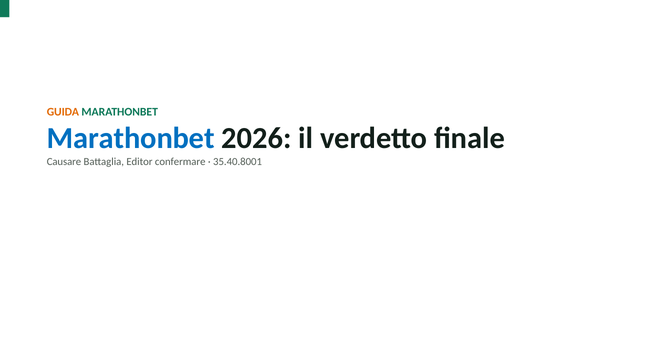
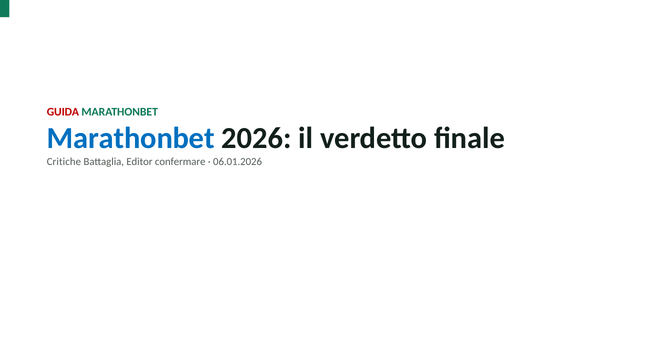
GUIDA colour: orange -> red (63, 112)
Causare: Causare -> Critiche (64, 162)
35.40.8001: 35.40.8001 -> 06.01.2026 (238, 162)
